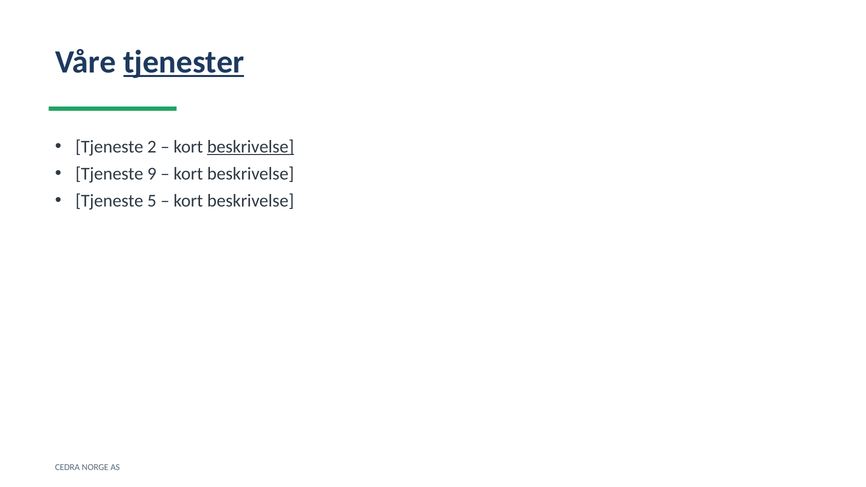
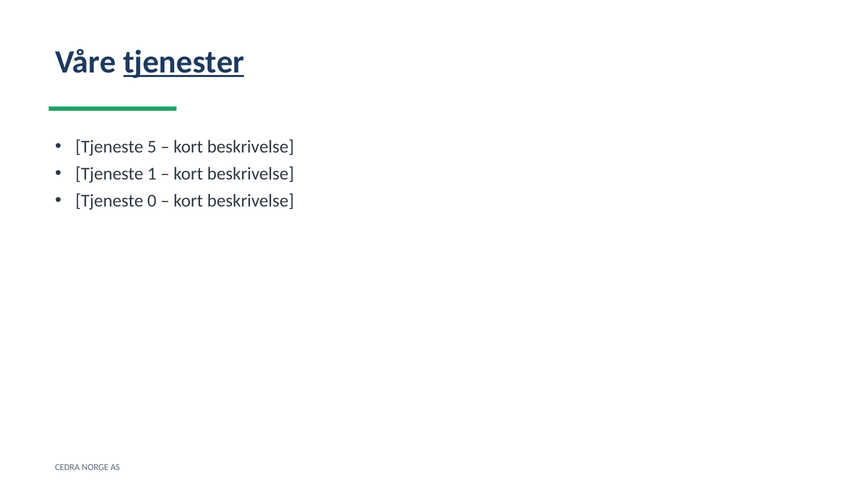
2: 2 -> 5 (152, 147)
beskrivelse underline: present -> none (251, 147)
9: 9 -> 1 (152, 174)
5: 5 -> 0 (152, 201)
